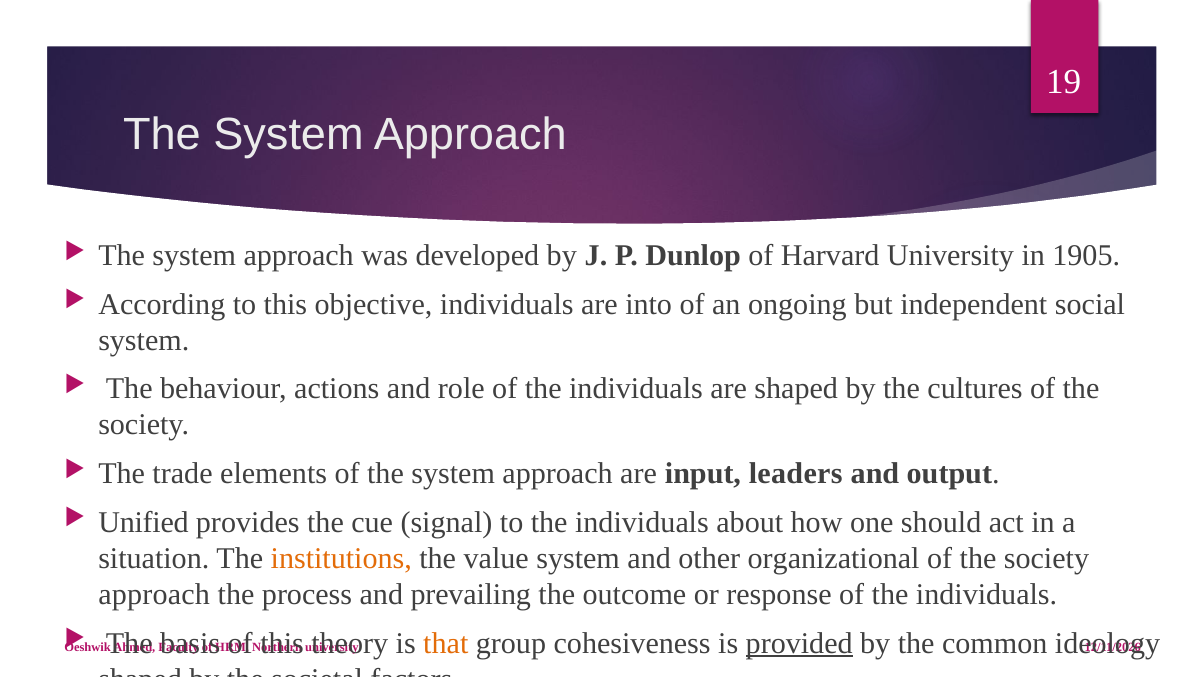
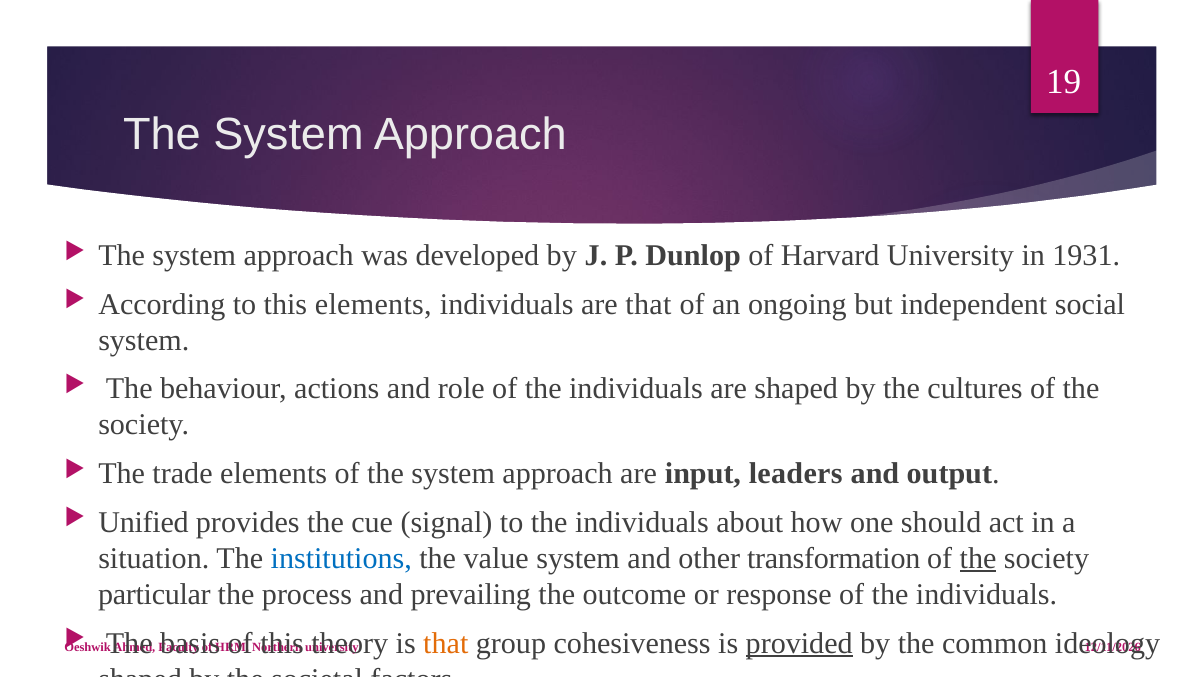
1905: 1905 -> 1931 (1086, 256)
this objective: objective -> elements (373, 304)
are into: into -> that (648, 304)
institutions colour: orange -> blue (341, 559)
organizational: organizational -> transformation (834, 559)
the underline: none -> present (978, 559)
approach: approach -> particular (154, 595)
